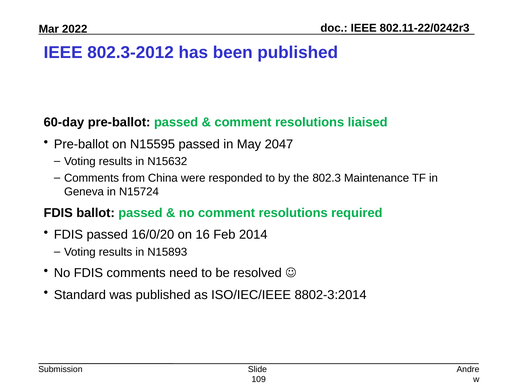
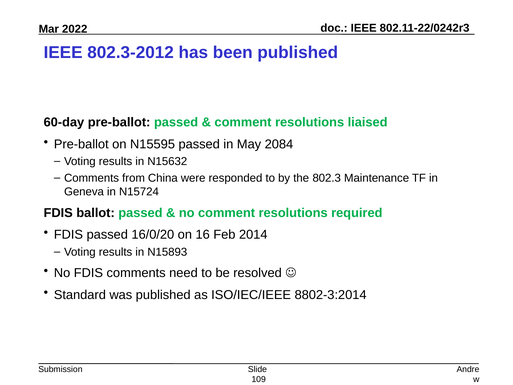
2047: 2047 -> 2084 (279, 144)
